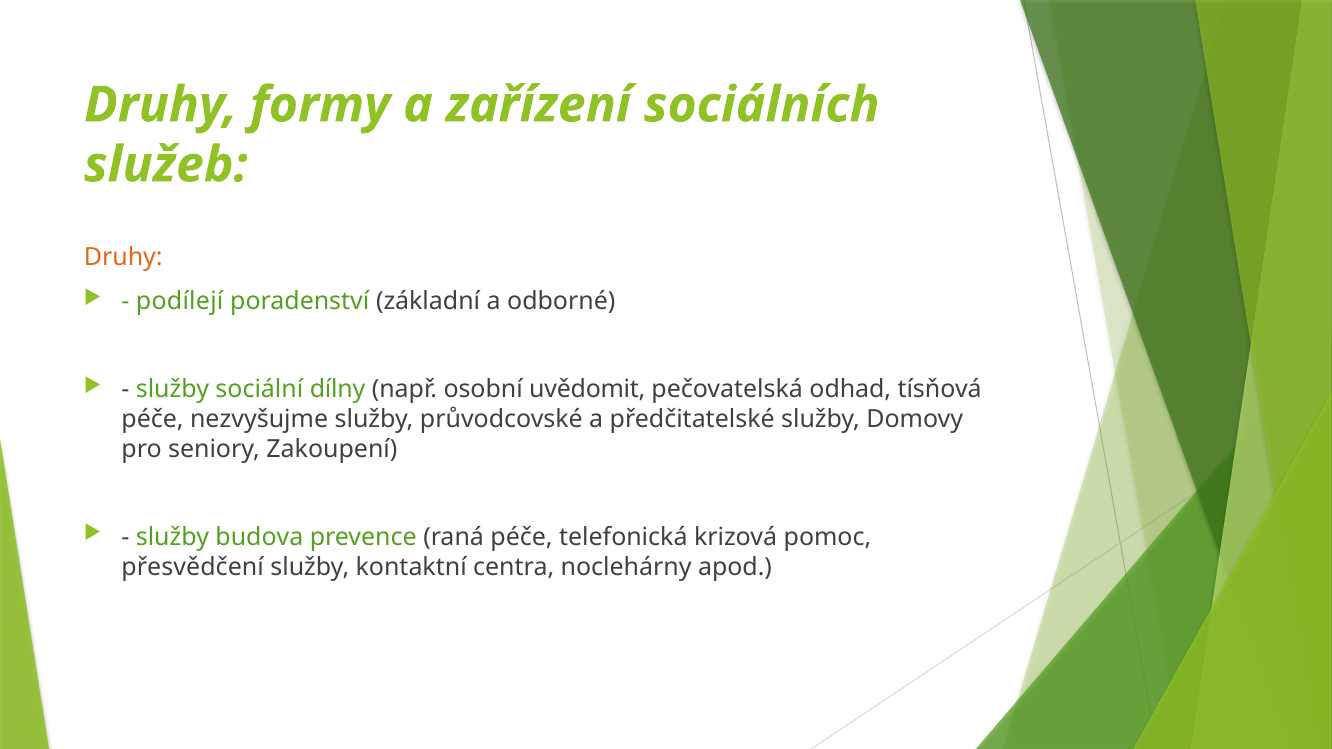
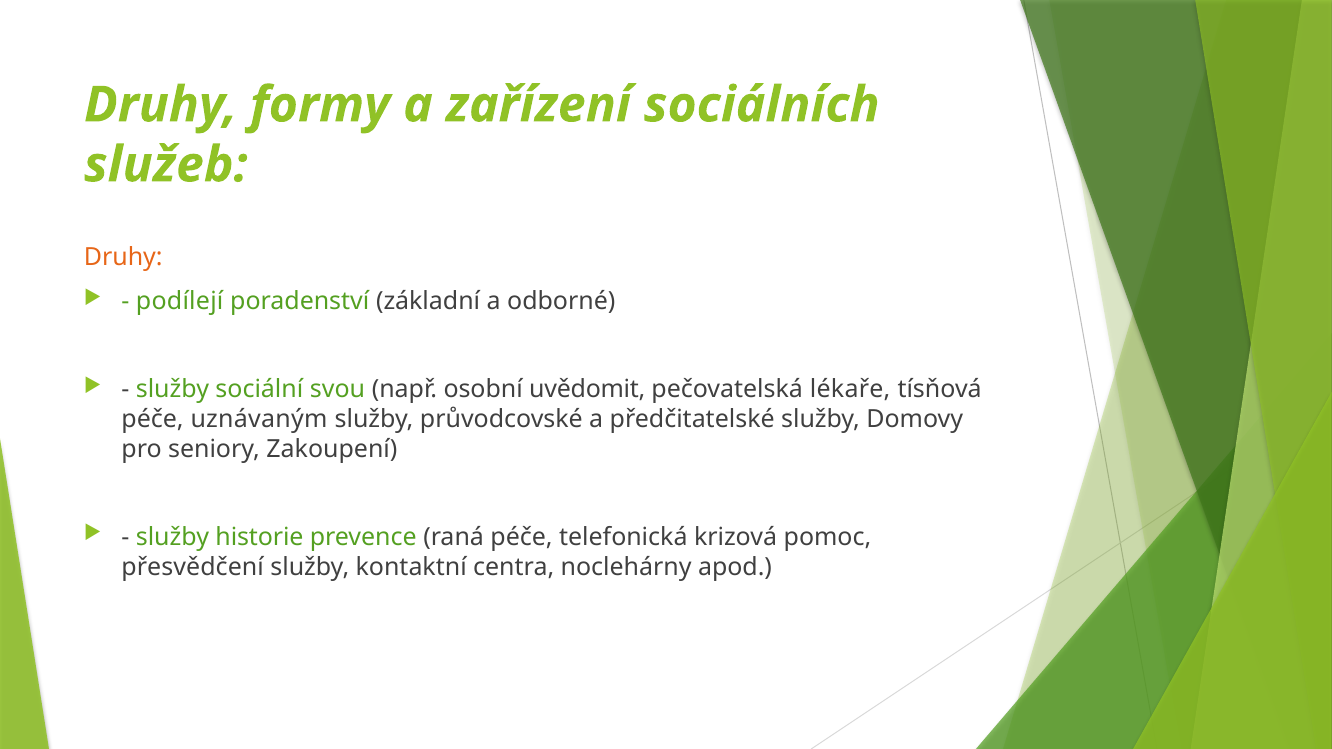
dílny: dílny -> svou (337, 389)
odhad: odhad -> lékaře (850, 389)
nezvyšujme: nezvyšujme -> uznávaným (259, 419)
budova: budova -> historie (259, 537)
